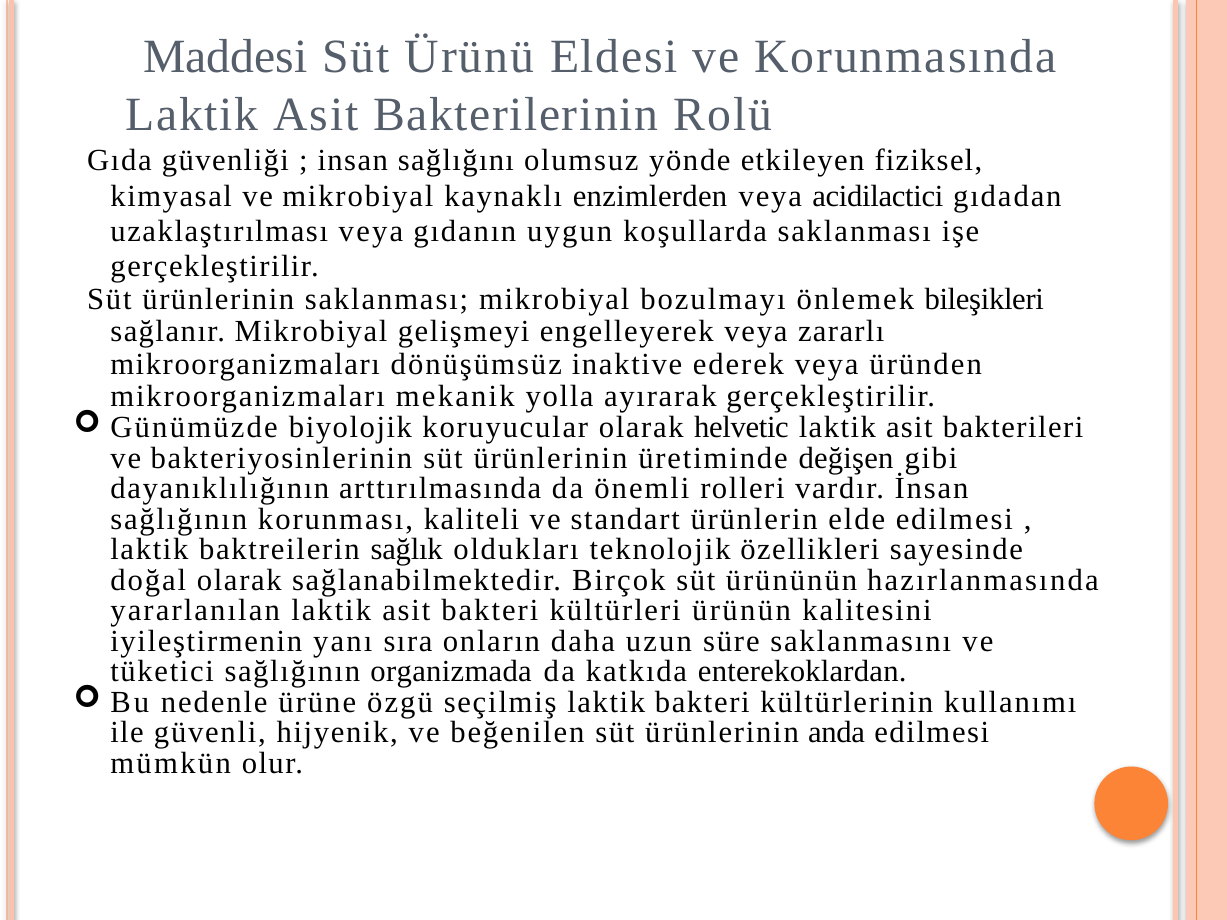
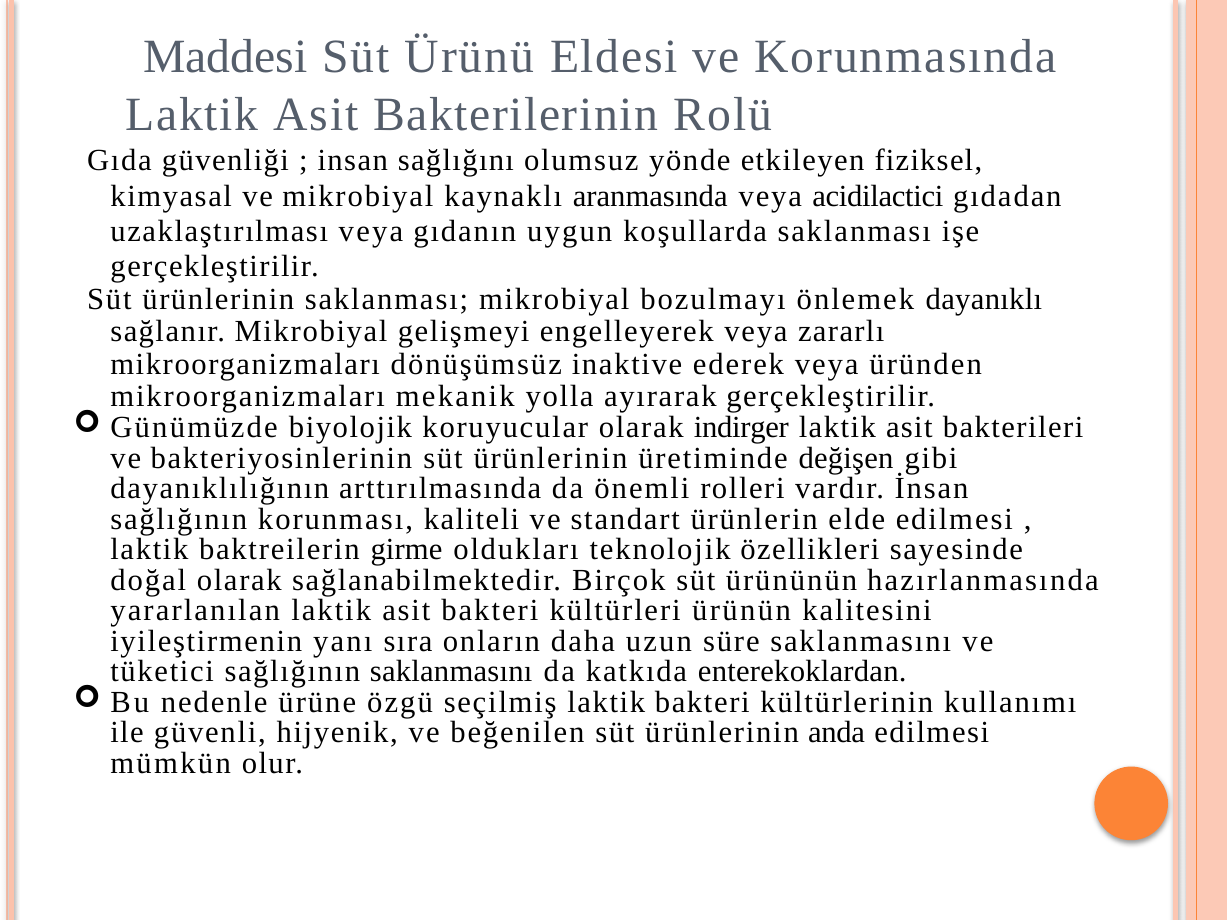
enzimlerden: enzimlerden -> aranmasında (650, 197)
bileşikleri: bileşikleri -> dayanıklı (984, 299)
helvetic: helvetic -> indirger (741, 428)
sağlık: sağlık -> girme (406, 550)
sağlığının organizmada: organizmada -> saklanmasını (451, 672)
